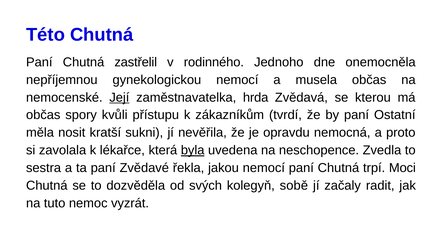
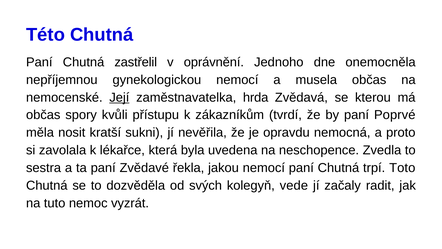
rodinného: rodinného -> oprávnění (214, 62)
Ostatní: Ostatní -> Poprvé (395, 115)
byla underline: present -> none (193, 150)
Moci: Moci -> Toto (402, 168)
sobě: sobě -> vede (294, 185)
